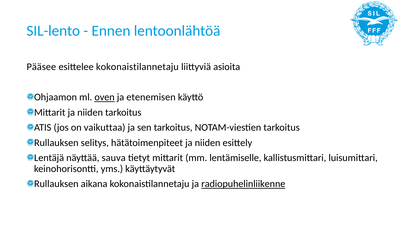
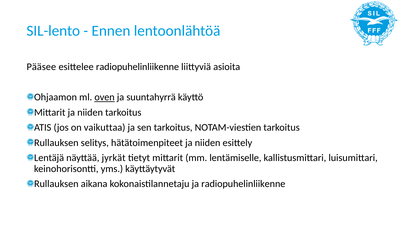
esittelee kokonaistilannetaju: kokonaistilannetaju -> radiopuhelinliikenne (137, 67)
etenemisen: etenemisen -> suuntahyrrä (151, 97)
sauva: sauva -> jyrkät (114, 158)
radiopuhelinliikenne underline: present -> none (243, 184)
